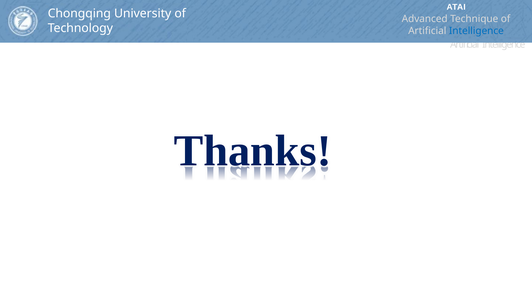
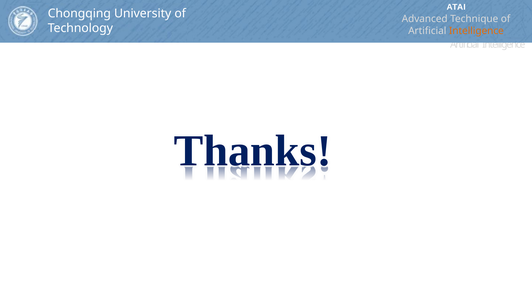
Intelligence colour: blue -> orange (476, 31)
